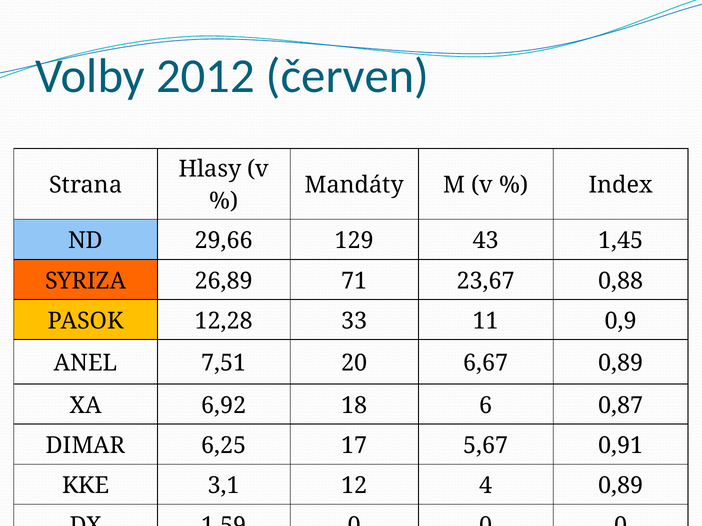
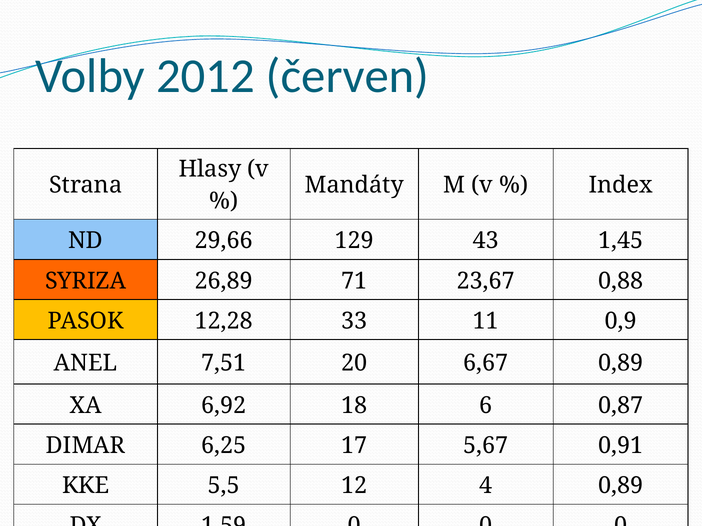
3,1: 3,1 -> 5,5 (224, 486)
